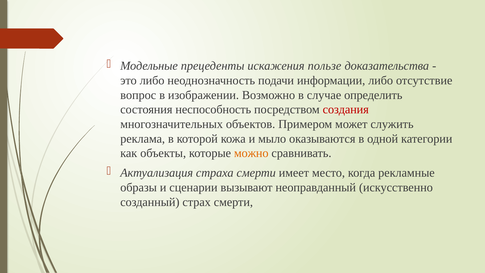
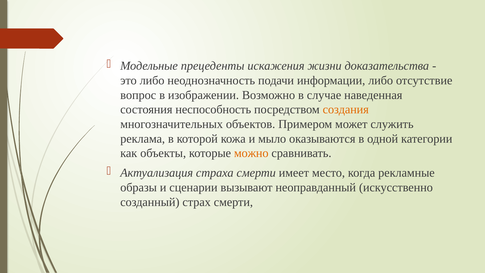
пользе: пользе -> жизни (325, 66)
определить: определить -> наведенная (373, 95)
создания colour: red -> orange (346, 110)
